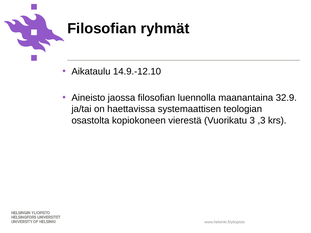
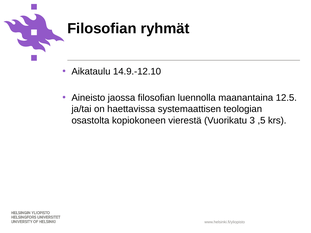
32.9: 32.9 -> 12.5 (286, 98)
,3: ,3 -> ,5 (261, 121)
